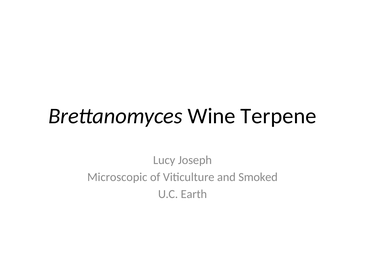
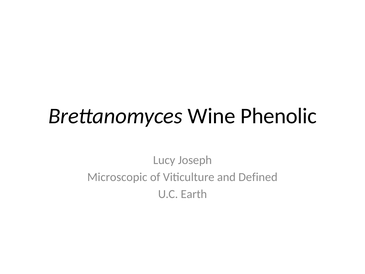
Terpene: Terpene -> Phenolic (279, 116)
Smoked: Smoked -> Defined (258, 177)
